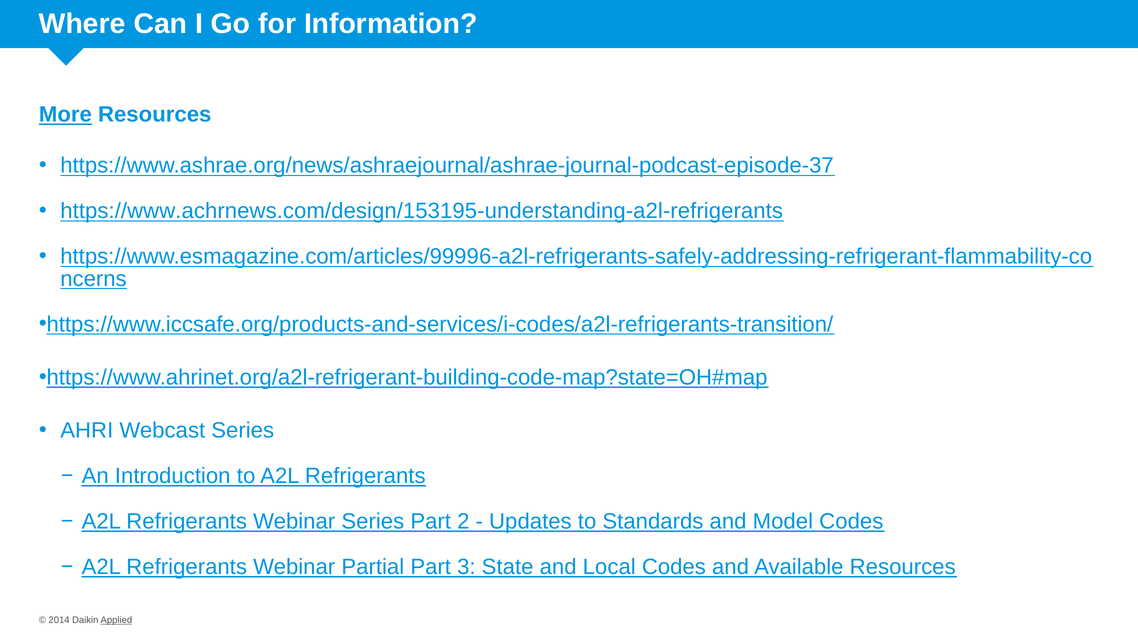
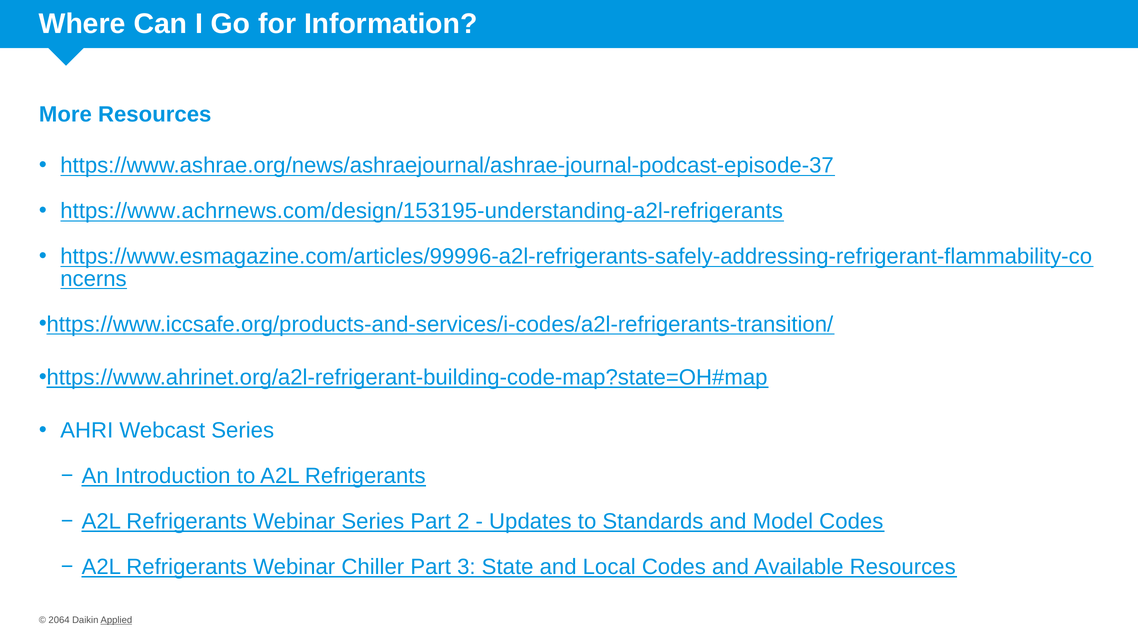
More underline: present -> none (65, 115)
Partial: Partial -> Chiller (373, 567)
2014: 2014 -> 2064 (59, 620)
